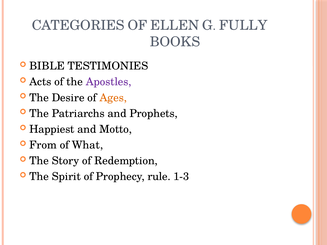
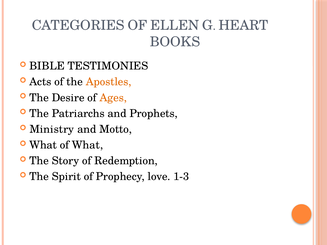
FULLY: FULLY -> HEART (243, 26)
Apostles colour: purple -> orange (109, 82)
Happiest: Happiest -> Ministry (52, 129)
From: From -> What (43, 145)
rule: rule -> love (159, 177)
